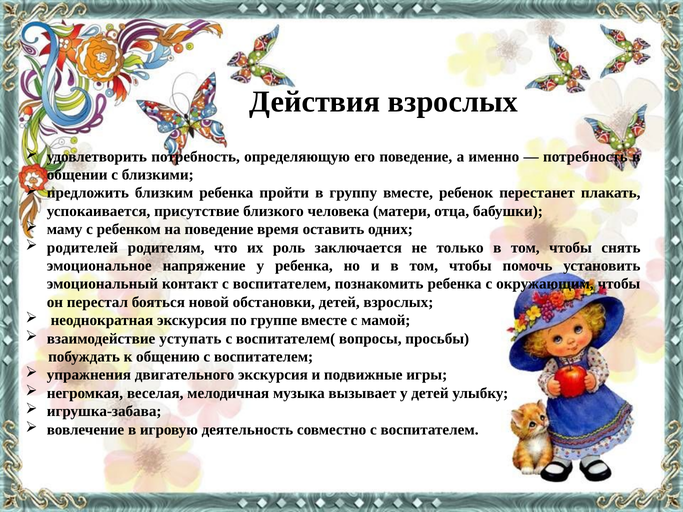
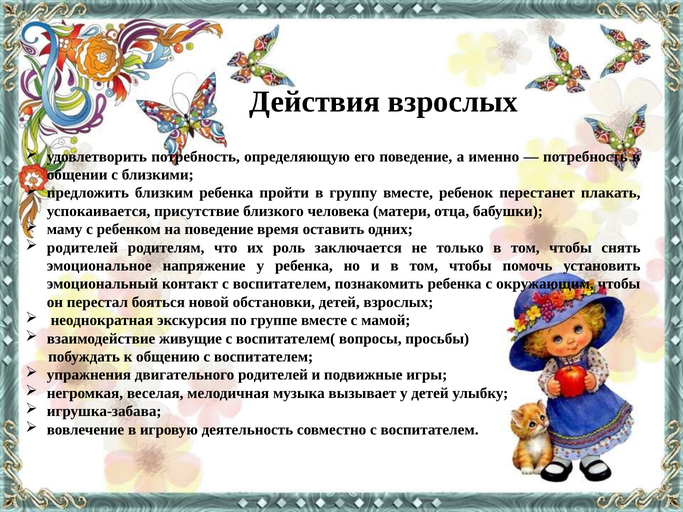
уступать: уступать -> живущие (190, 339)
двигательного экскурсия: экскурсия -> родителей (273, 375)
